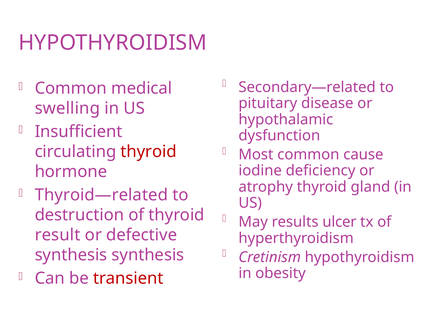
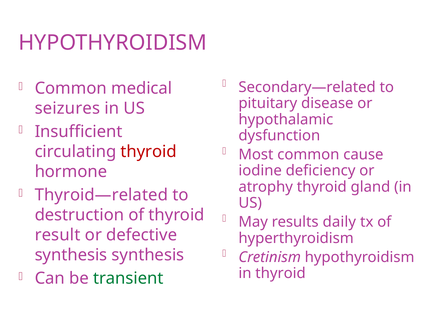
swelling: swelling -> seizures (67, 108)
ulcer: ulcer -> daily (339, 222)
in obesity: obesity -> thyroid (281, 273)
transient colour: red -> green (128, 278)
